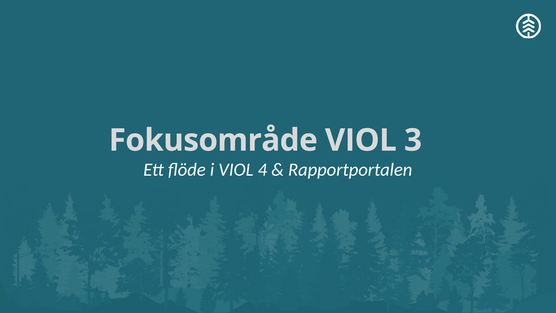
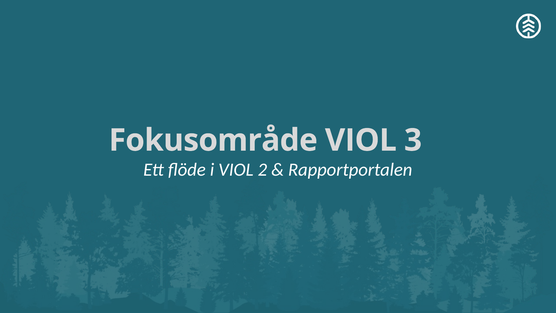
4: 4 -> 2 (262, 170)
